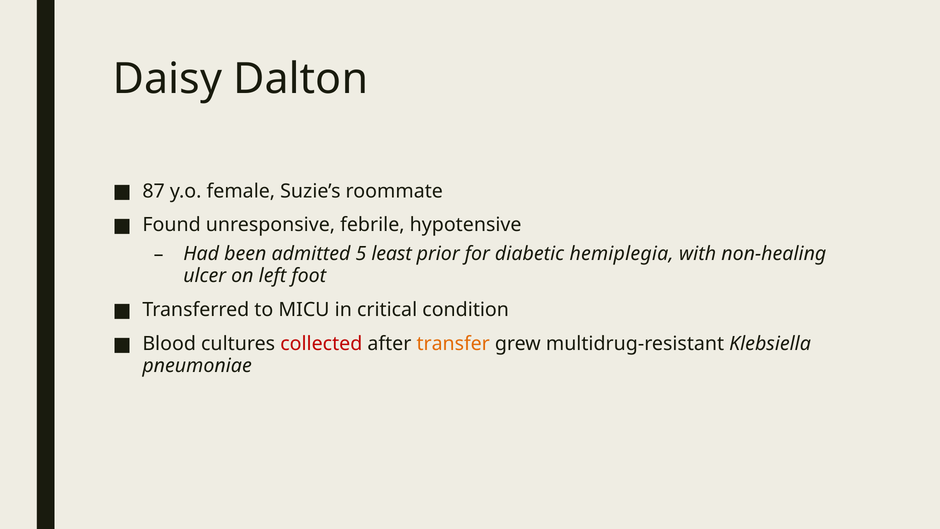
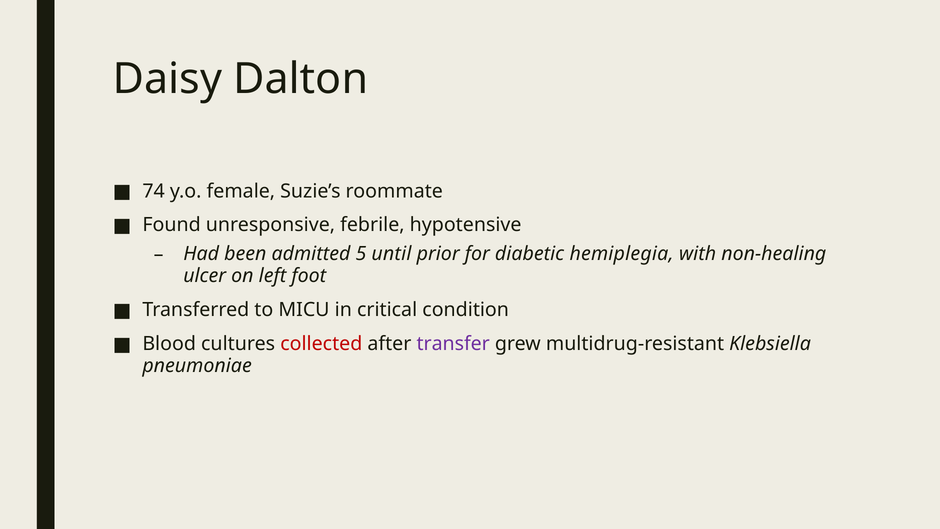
87: 87 -> 74 (154, 191)
least: least -> until (391, 254)
transfer colour: orange -> purple (453, 344)
